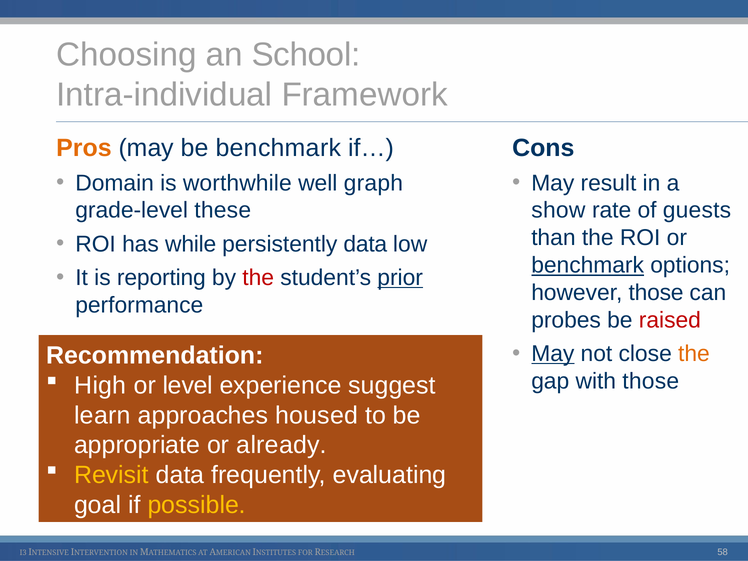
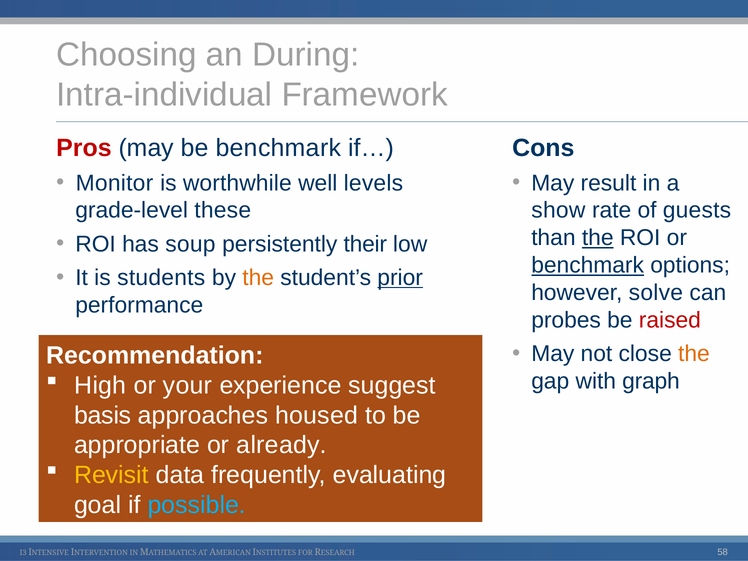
School: School -> During (306, 55)
Pros colour: orange -> red (84, 148)
Domain: Domain -> Monitor (114, 183)
graph: graph -> levels (373, 183)
the underline: none -> present (598, 238)
while: while -> soup (190, 244)
persistently data: data -> their (365, 244)
reporting: reporting -> students (161, 278)
the colour: red -> orange (258, 278)
however those: those -> solve (656, 293)
May underline: present -> none (553, 354)
with those: those -> graph (651, 381)
level: level -> your (188, 385)
learn: learn -> basis (103, 415)
possible colour: yellow -> light blue (197, 505)
